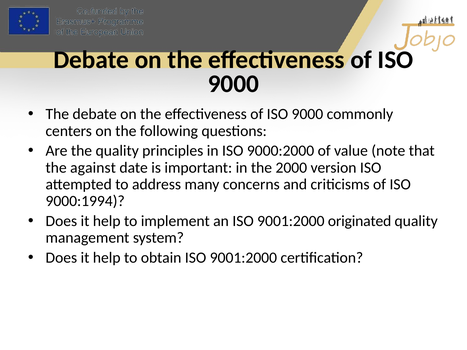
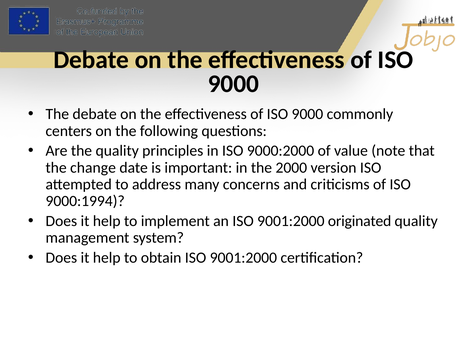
against: against -> change (93, 168)
